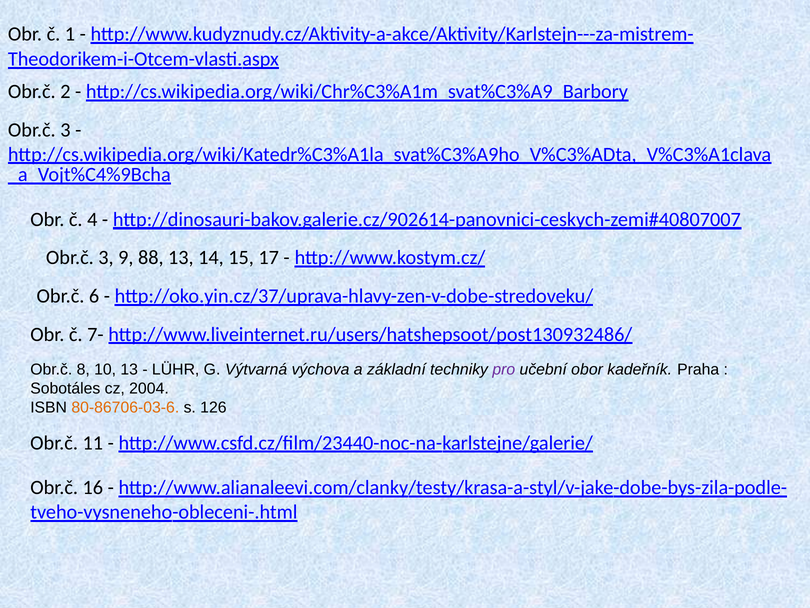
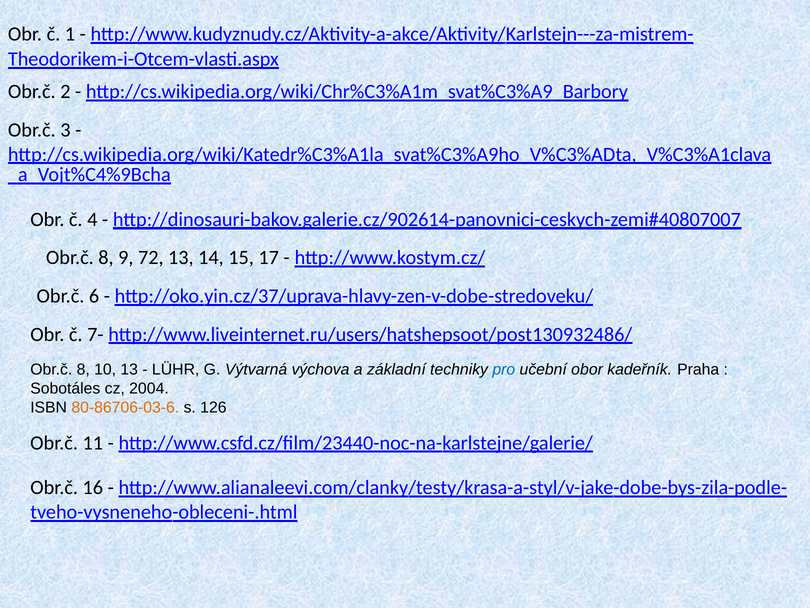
3: 3 -> 8 (106, 258)
88: 88 -> 72 (151, 258)
pro colour: purple -> blue (504, 369)
